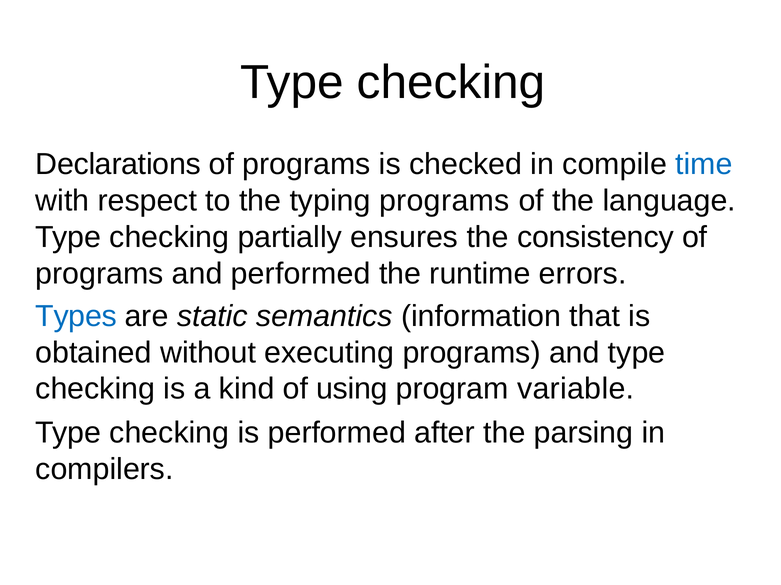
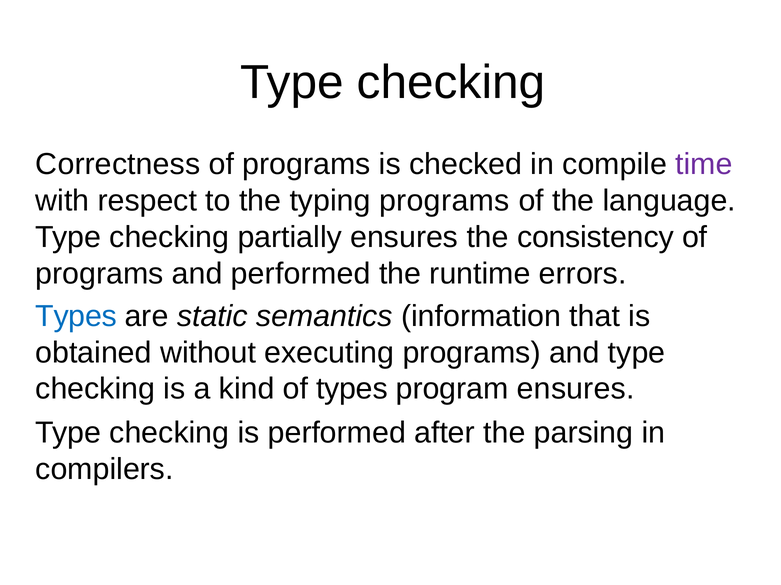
Declarations: Declarations -> Correctness (118, 165)
time colour: blue -> purple (704, 165)
of using: using -> types (352, 389)
program variable: variable -> ensures (576, 389)
